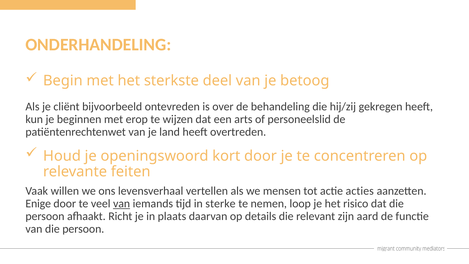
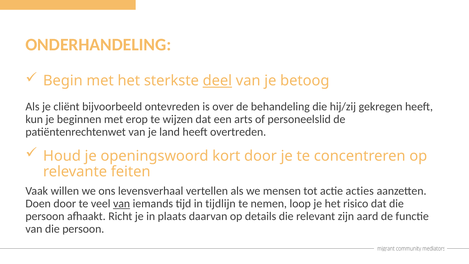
deel underline: none -> present (217, 81)
Enige: Enige -> Doen (38, 203)
sterke: sterke -> tijdlijn (220, 203)
